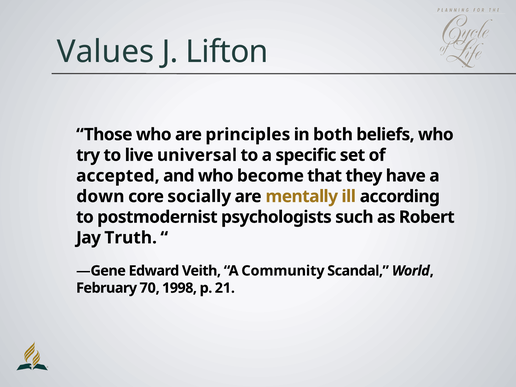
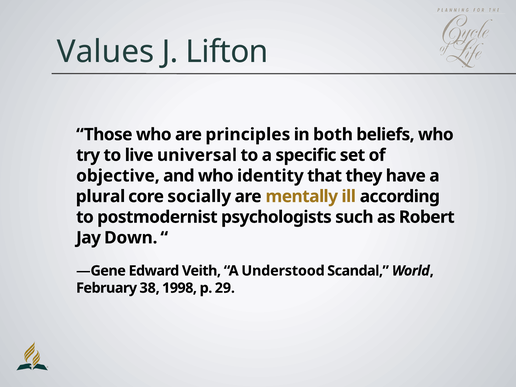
accepted: accepted -> objective (118, 176)
become: become -> identity (270, 176)
down: down -> plural (101, 196)
Truth: Truth -> Down (131, 238)
Community: Community -> Understood (283, 271)
70: 70 -> 38 (150, 288)
21: 21 -> 29 (225, 288)
